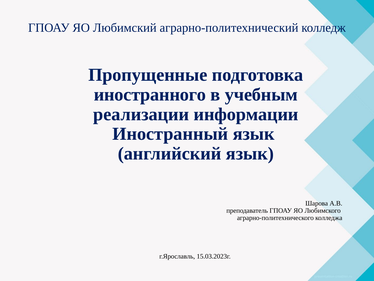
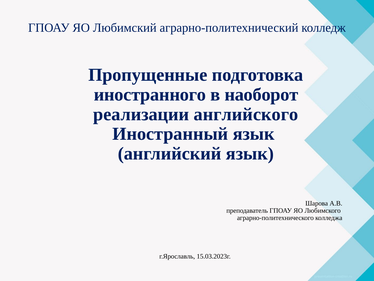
учебным: учебным -> наоборот (261, 94)
информации: информации -> английского (246, 114)
